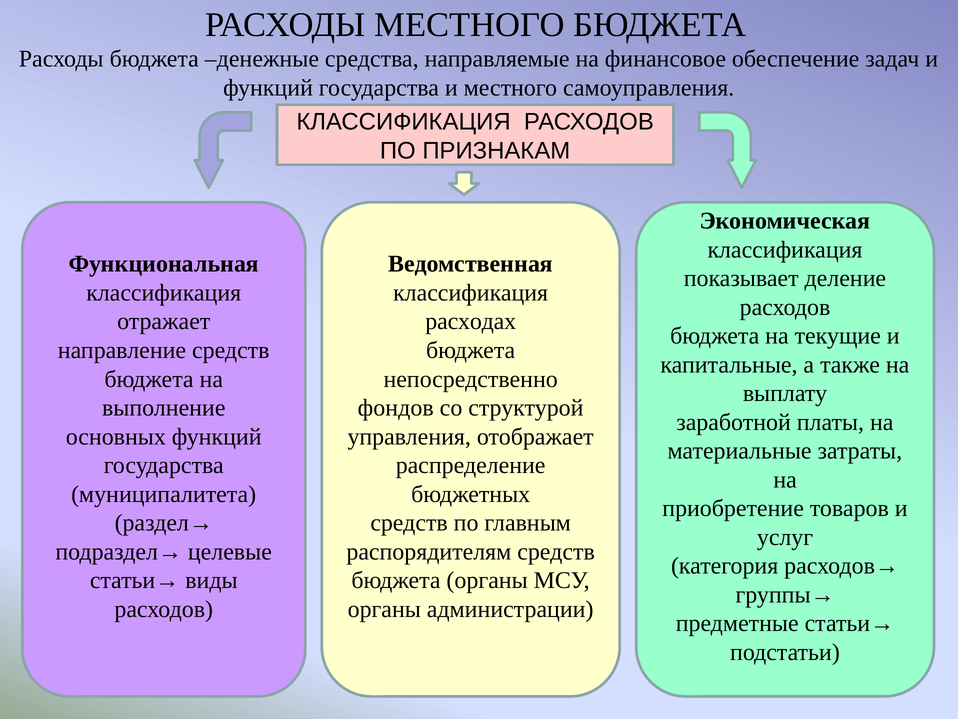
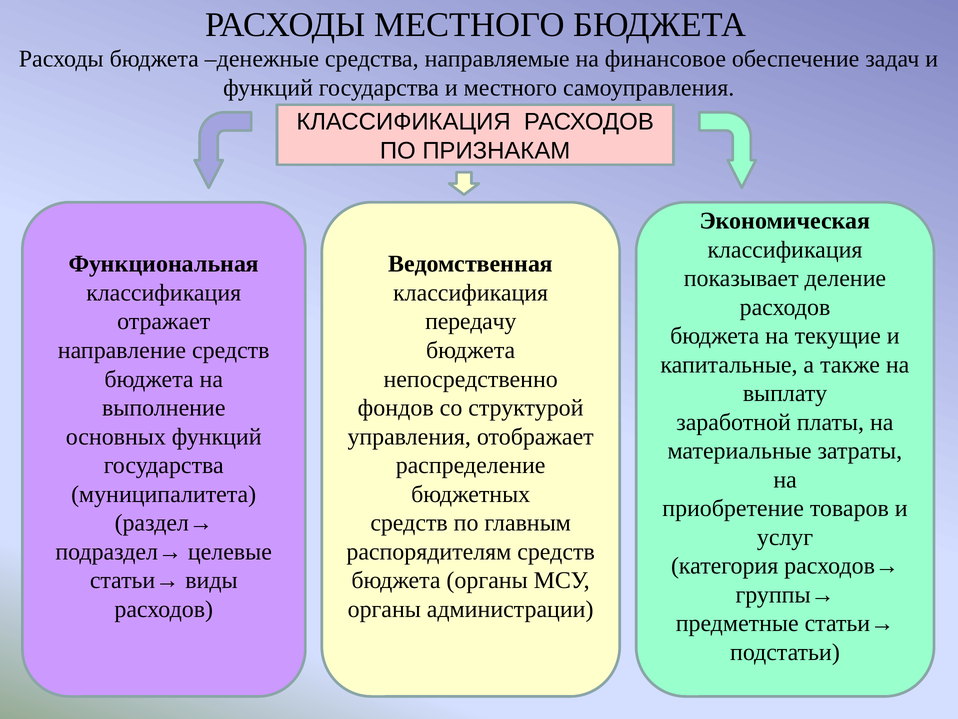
расходах: расходах -> передачу (471, 321)
